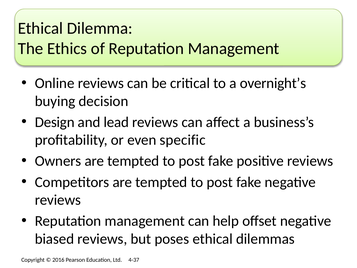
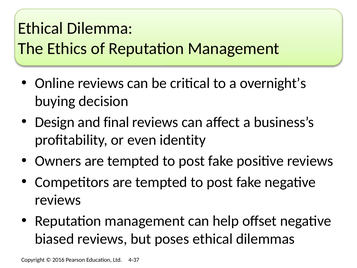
lead: lead -> final (116, 122)
specific: specific -> identity (183, 140)
